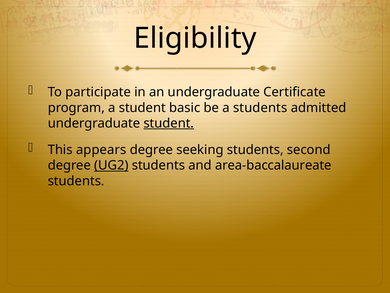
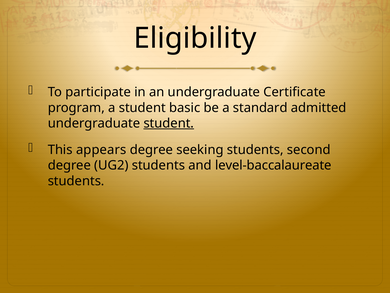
a students: students -> standard (260, 108)
UG2 underline: present -> none (111, 165)
area-baccalaureate: area-baccalaureate -> level-baccalaureate (273, 165)
